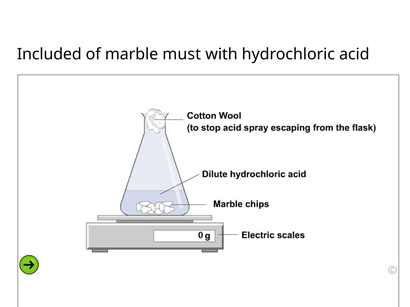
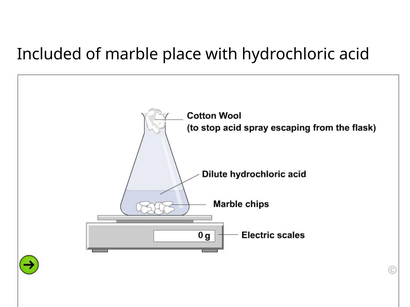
must: must -> place (182, 54)
